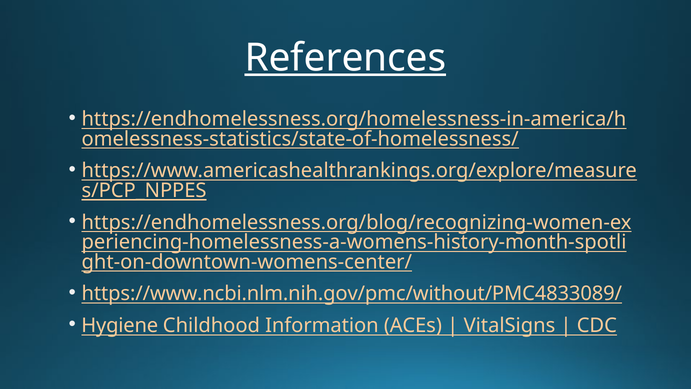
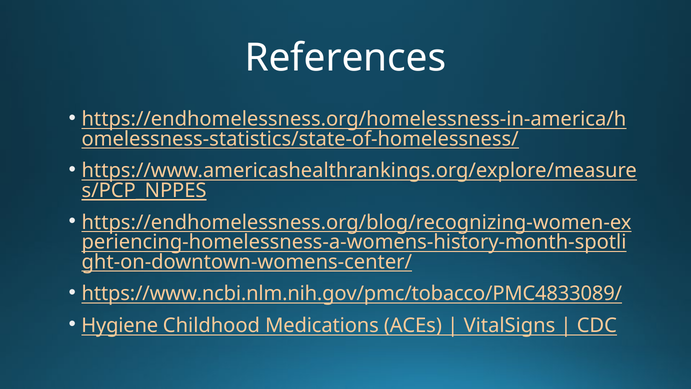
References underline: present -> none (345, 58)
https://www.ncbi.nlm.nih.gov/pmc/without/PMC4833089/: https://www.ncbi.nlm.nih.gov/pmc/without/PMC4833089/ -> https://www.ncbi.nlm.nih.gov/pmc/tobacco/PMC4833089/ (352, 294)
Information: Information -> Medications (322, 325)
